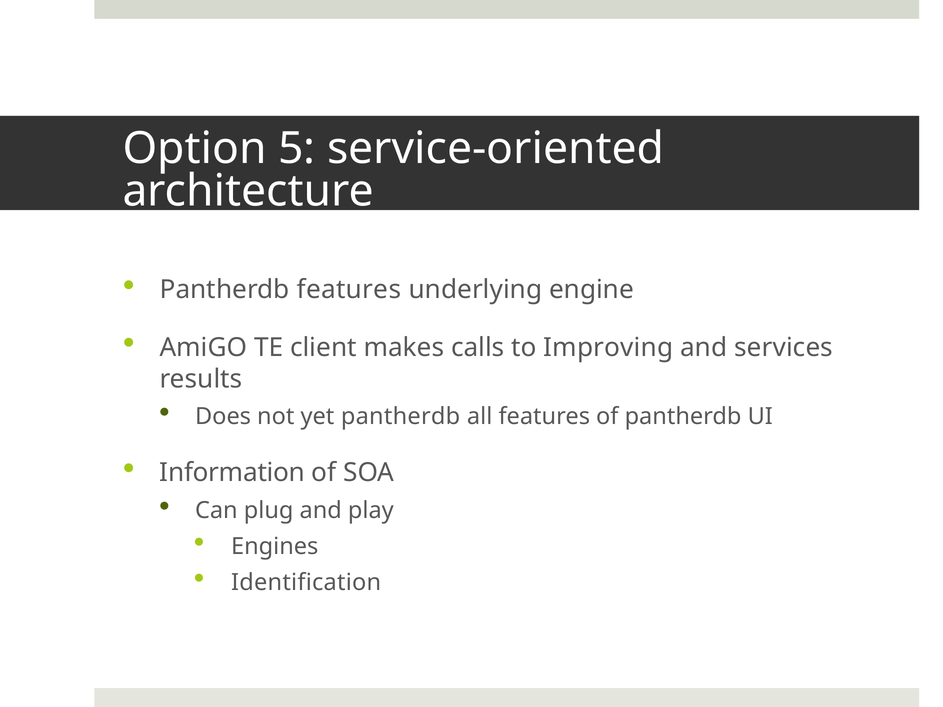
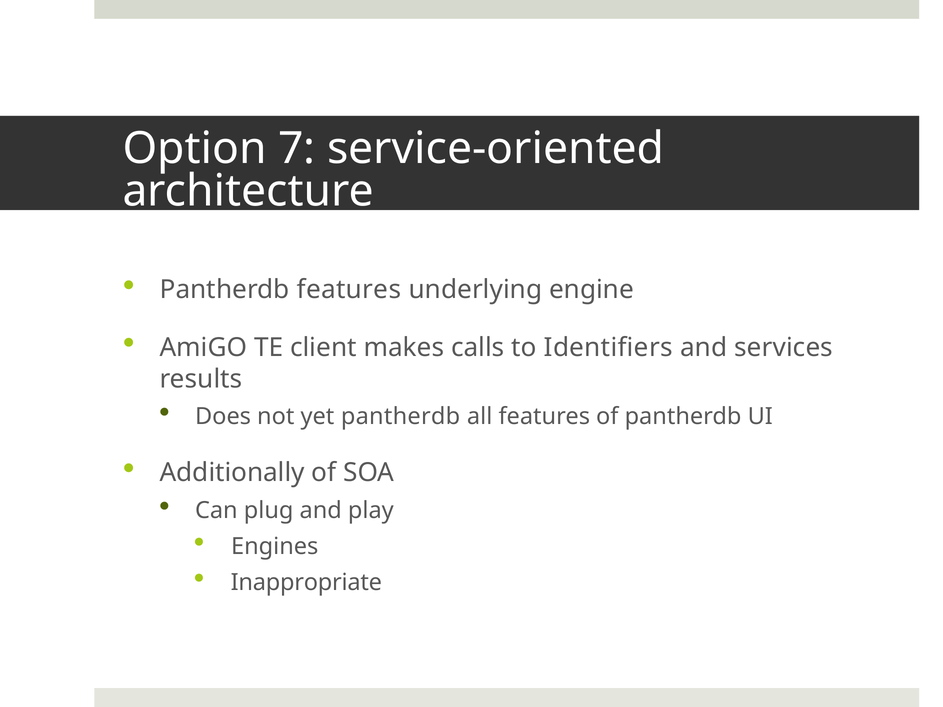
5: 5 -> 7 (297, 149)
Improving: Improving -> Identifiers (608, 348)
Information: Information -> Additionally (232, 473)
Identification: Identification -> Inappropriate (306, 583)
